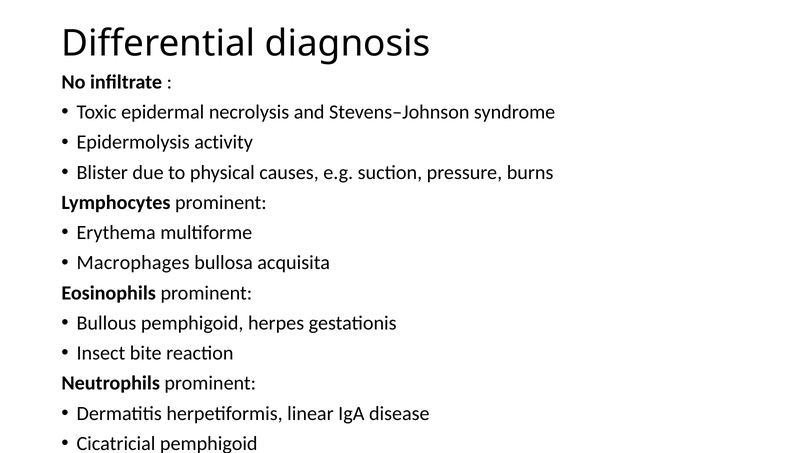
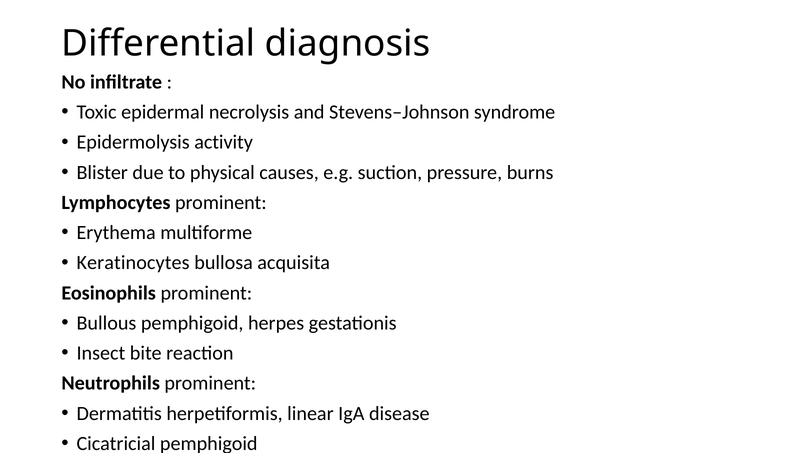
Macrophages: Macrophages -> Keratinocytes (133, 263)
